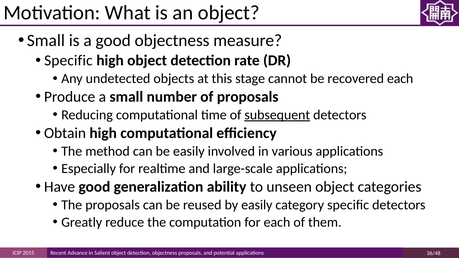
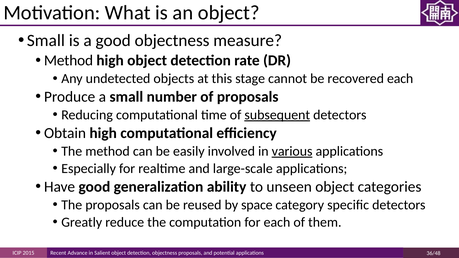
Specific: Specific -> Method (69, 61)
various underline: none -> present (292, 151)
by easily: easily -> space (257, 205)
